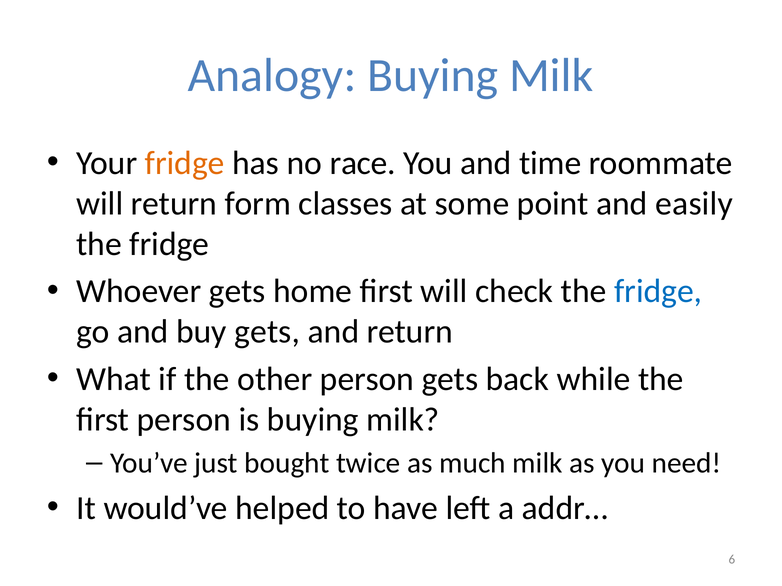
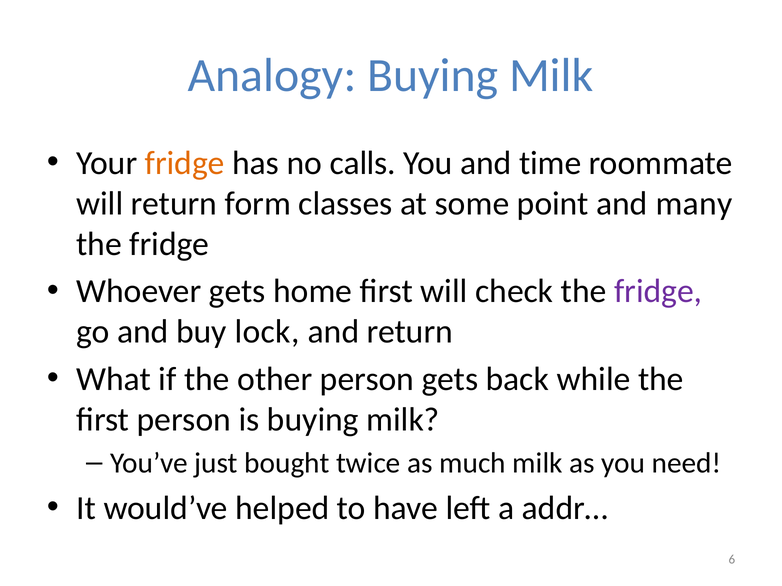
race: race -> calls (363, 163)
easily: easily -> many (694, 204)
fridge colour: blue -> purple (658, 292)
buy gets: gets -> lock (267, 332)
